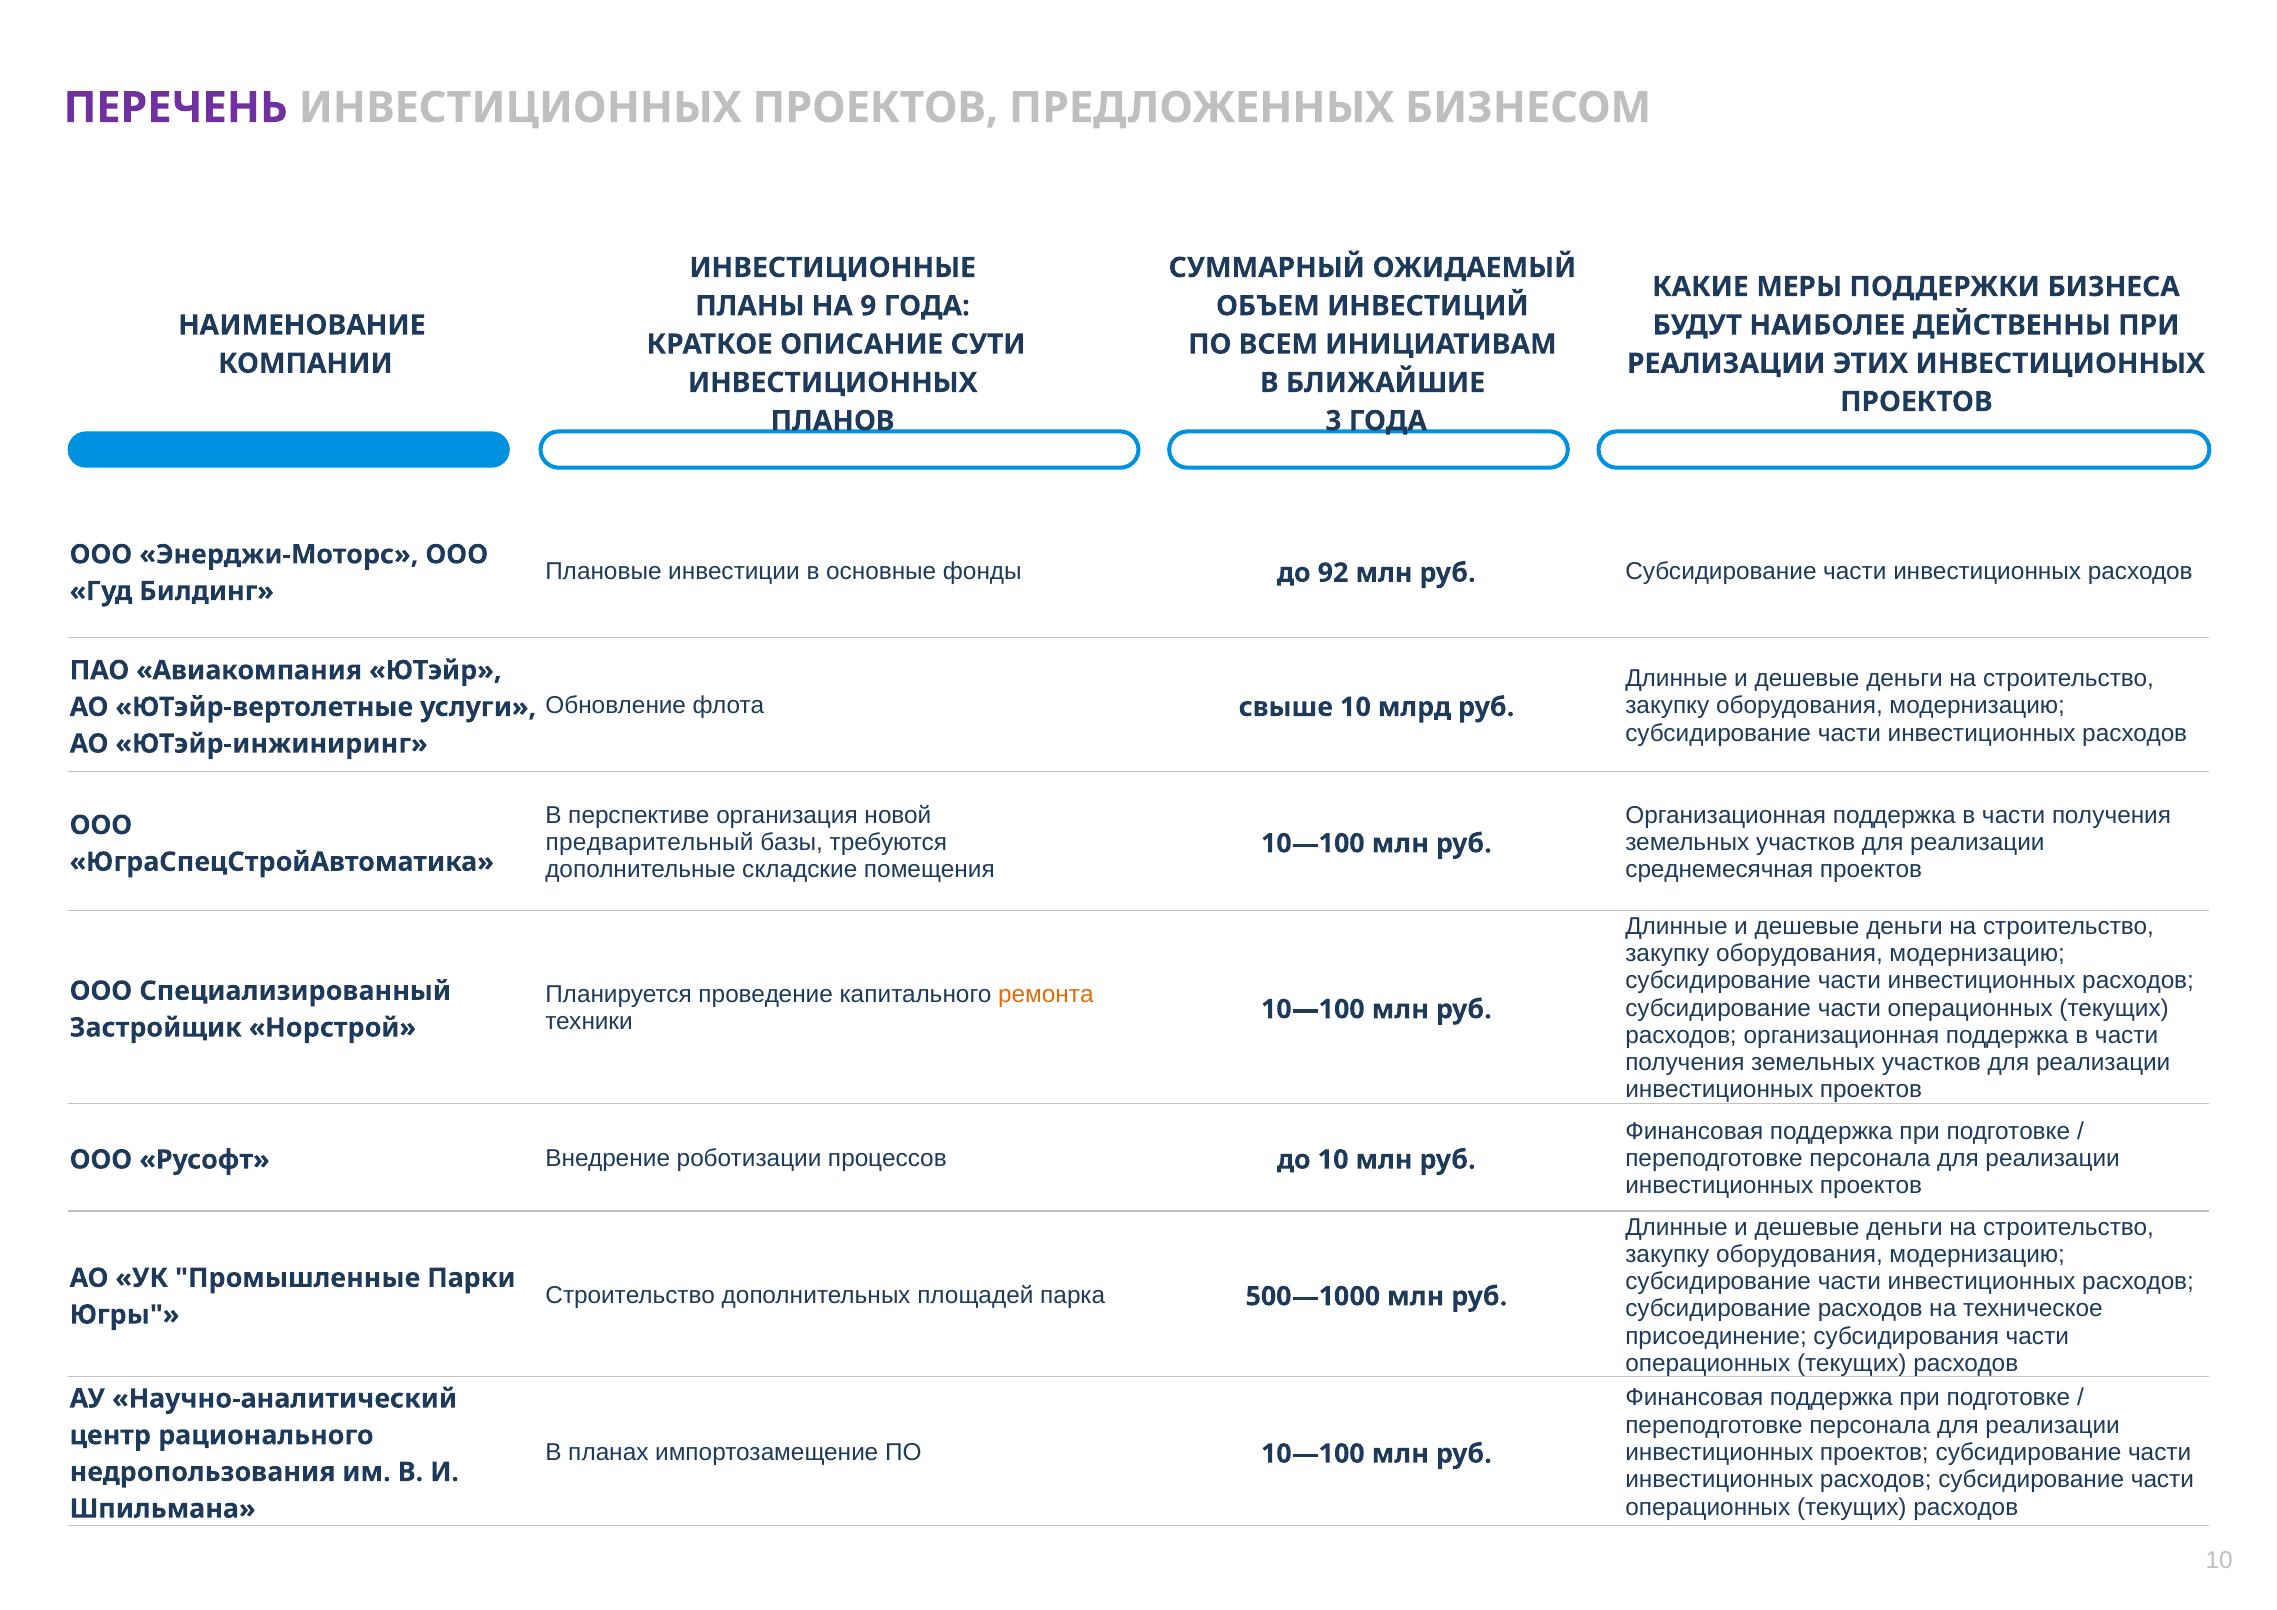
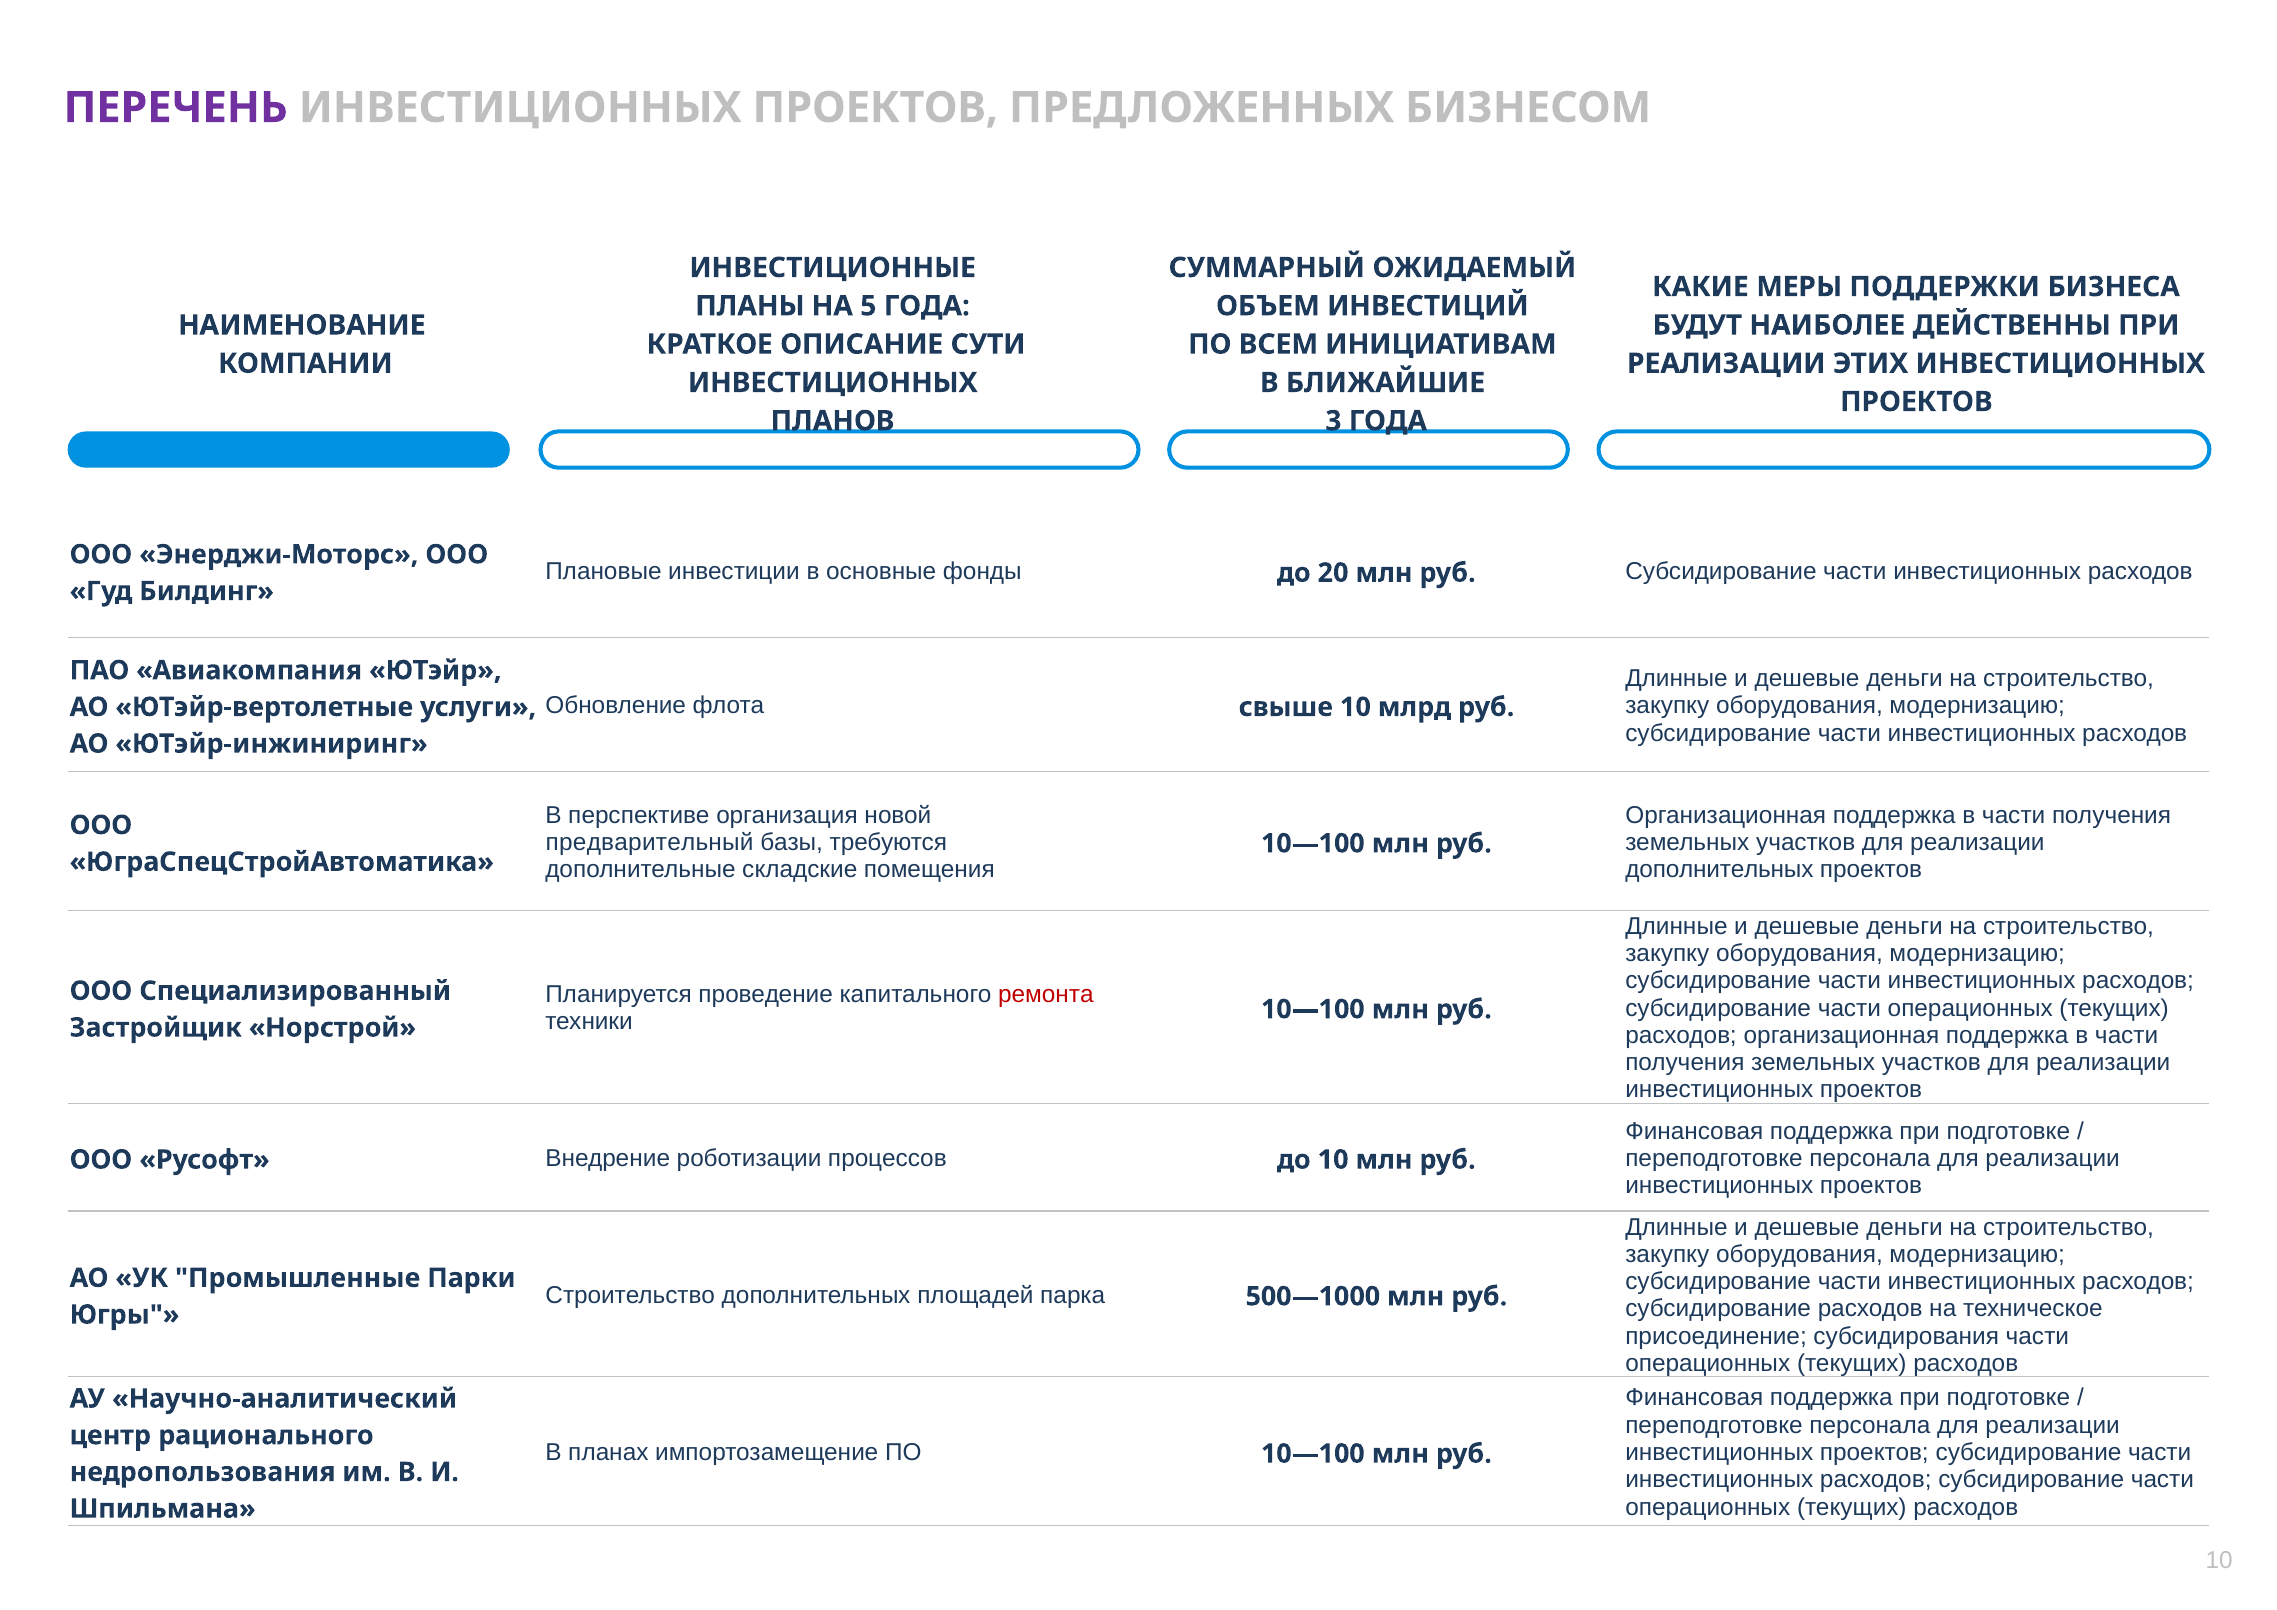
9: 9 -> 5 (868, 306)
92: 92 -> 20 (1333, 573)
среднемесячная: среднемесячная -> дополнительных (1719, 870)
ремонта colour: orange -> red (1046, 995)
